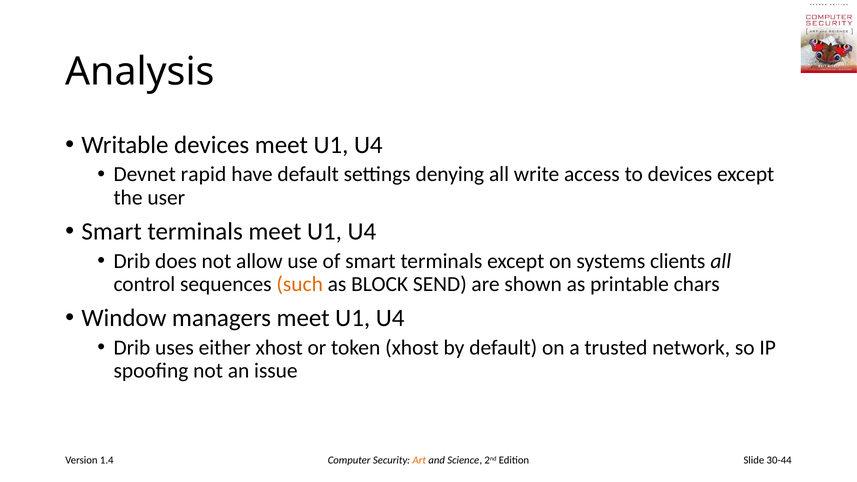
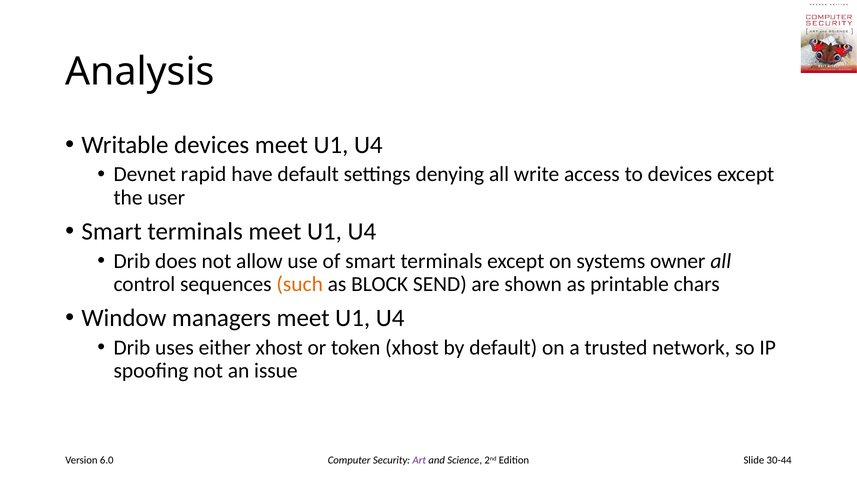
clients: clients -> owner (678, 261)
1.4: 1.4 -> 6.0 (107, 460)
Art colour: orange -> purple (419, 460)
